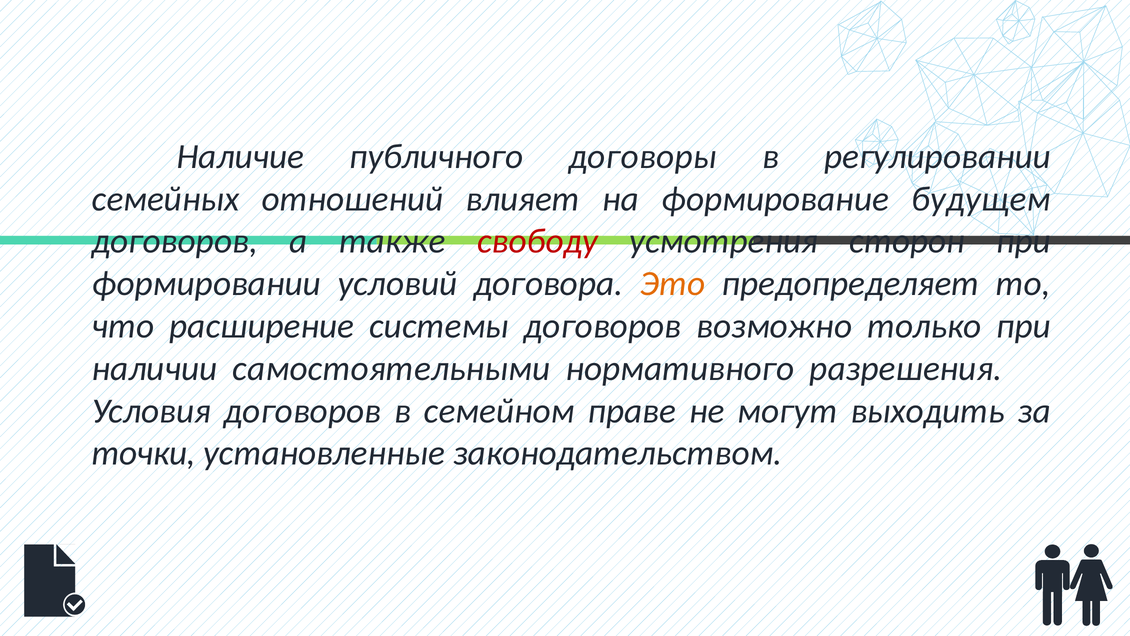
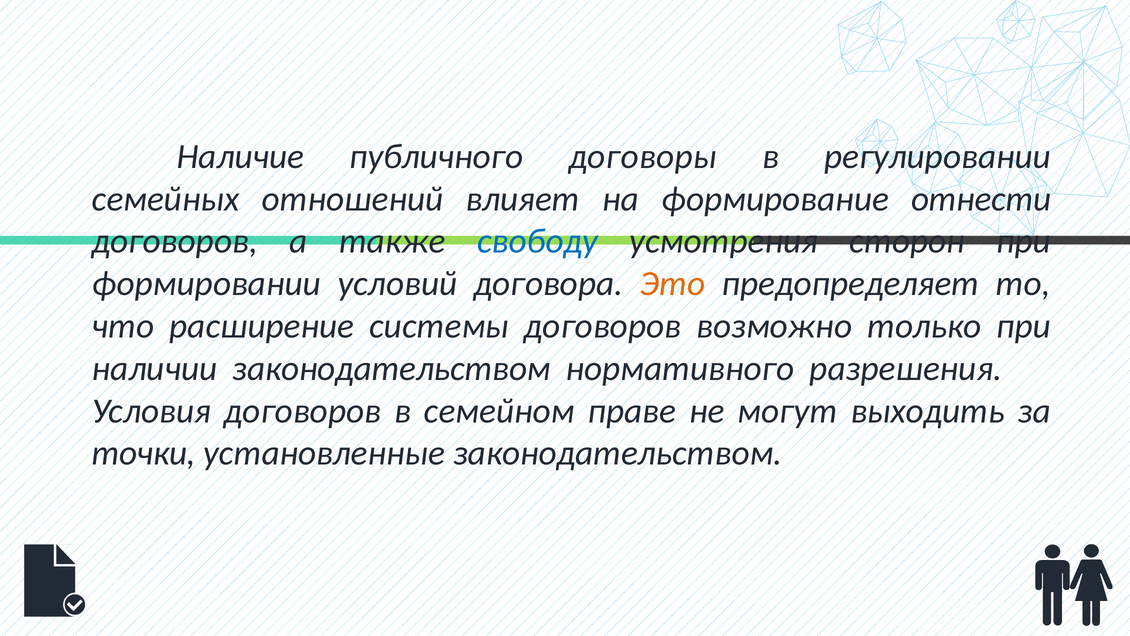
будущем: будущем -> отнести (981, 199)
свободу colour: red -> blue (538, 241)
наличии самостоятельными: самостоятельными -> законодательством (392, 368)
